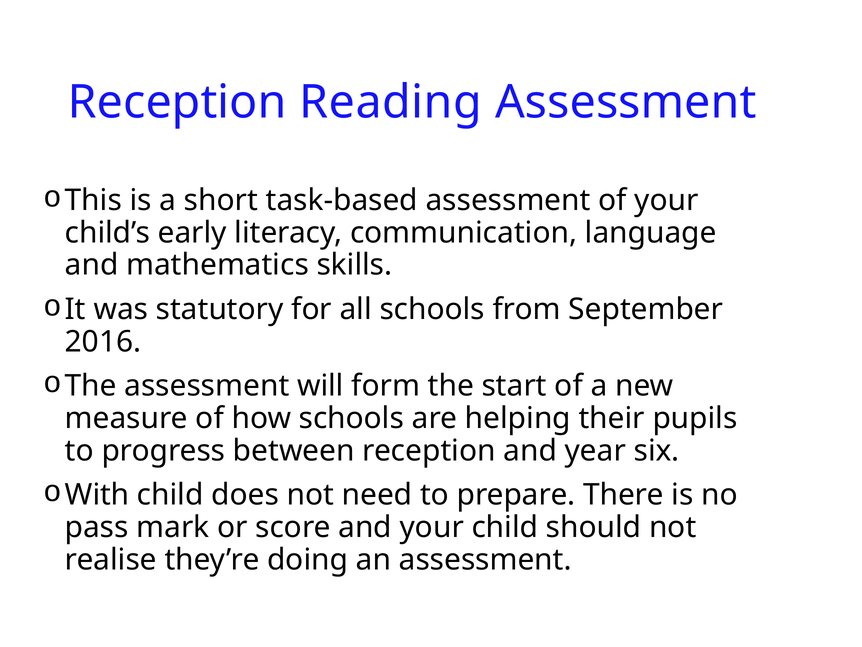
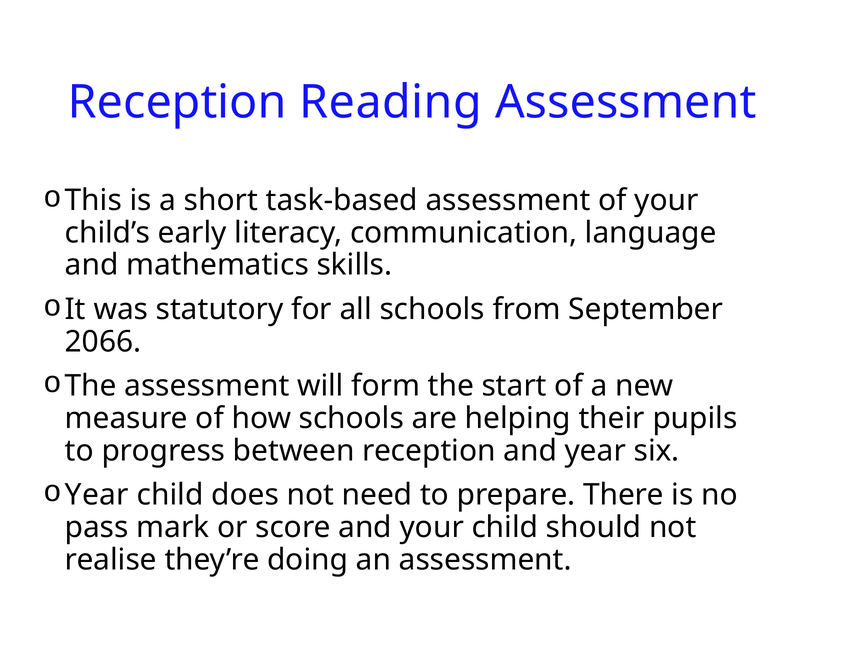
2016: 2016 -> 2066 (103, 341)
With: With -> Year (97, 495)
